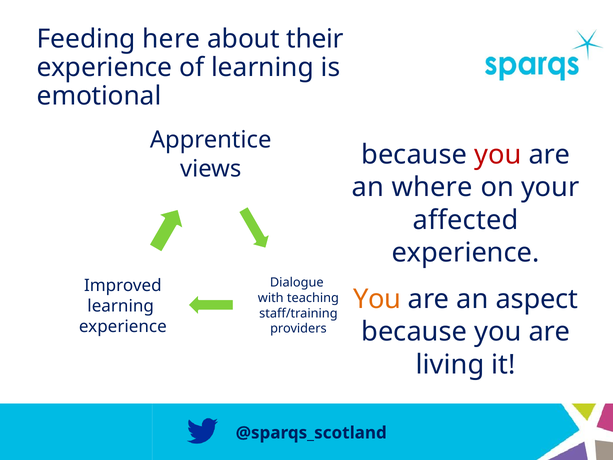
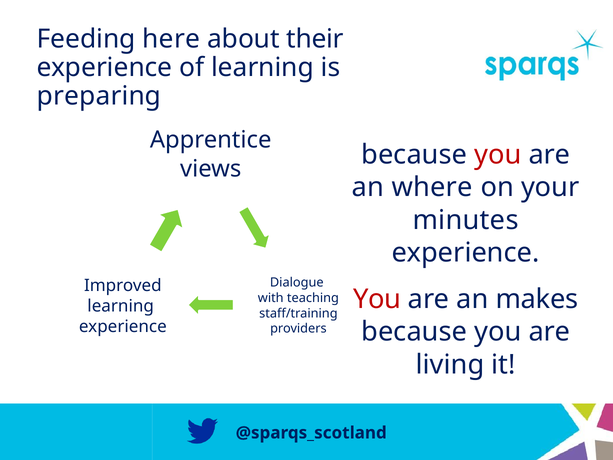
emotional: emotional -> preparing (99, 96)
affected: affected -> minutes (466, 220)
You colour: orange -> red (377, 299)
aspect: aspect -> makes (537, 299)
